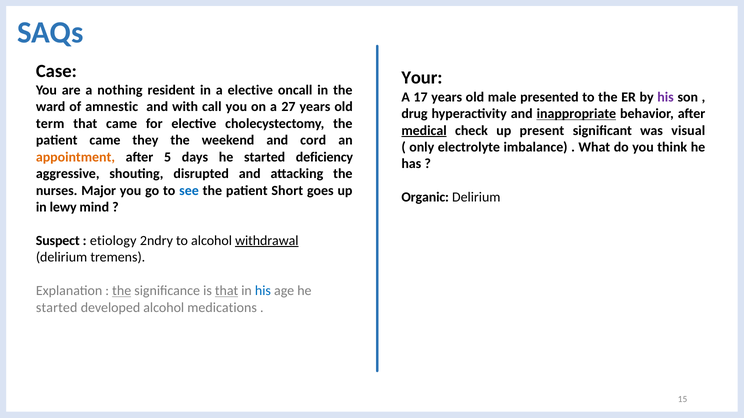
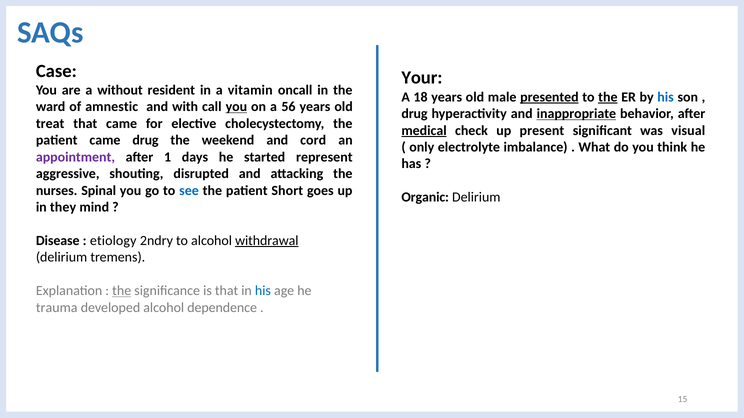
nothing: nothing -> without (120, 90)
a elective: elective -> vitamin (250, 90)
17: 17 -> 18 (421, 97)
presented underline: none -> present (549, 97)
the underline: none -> present (608, 97)
his colour: purple -> blue (666, 97)
you underline: none -> present (236, 107)
27: 27 -> 56 (288, 107)
term: term -> treat (50, 124)
came they: they -> drug (146, 140)
appointment colour: orange -> purple (75, 157)
5: 5 -> 1 (168, 157)
deficiency: deficiency -> represent (324, 157)
Major: Major -> Spinal (99, 191)
lewy: lewy -> they (63, 207)
Suspect: Suspect -> Disease (58, 241)
that underline: present -> none (227, 291)
started: started -> trauma (57, 308)
medications: medications -> dependence (222, 308)
